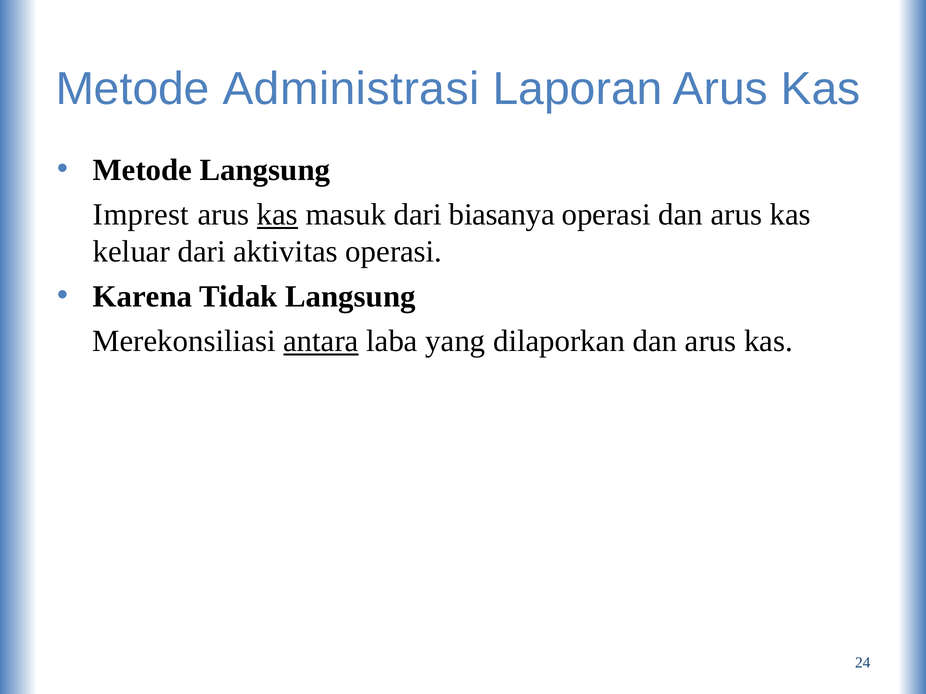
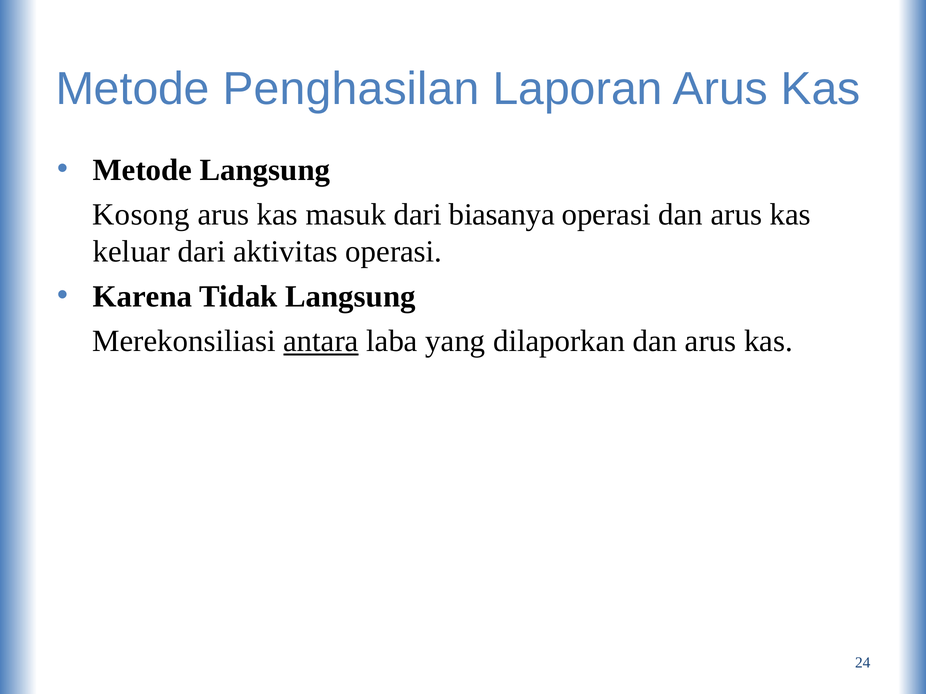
Administrasi: Administrasi -> Penghasilan (351, 89)
Imprest: Imprest -> Kosong (141, 215)
kas underline: present -> none (277, 215)
